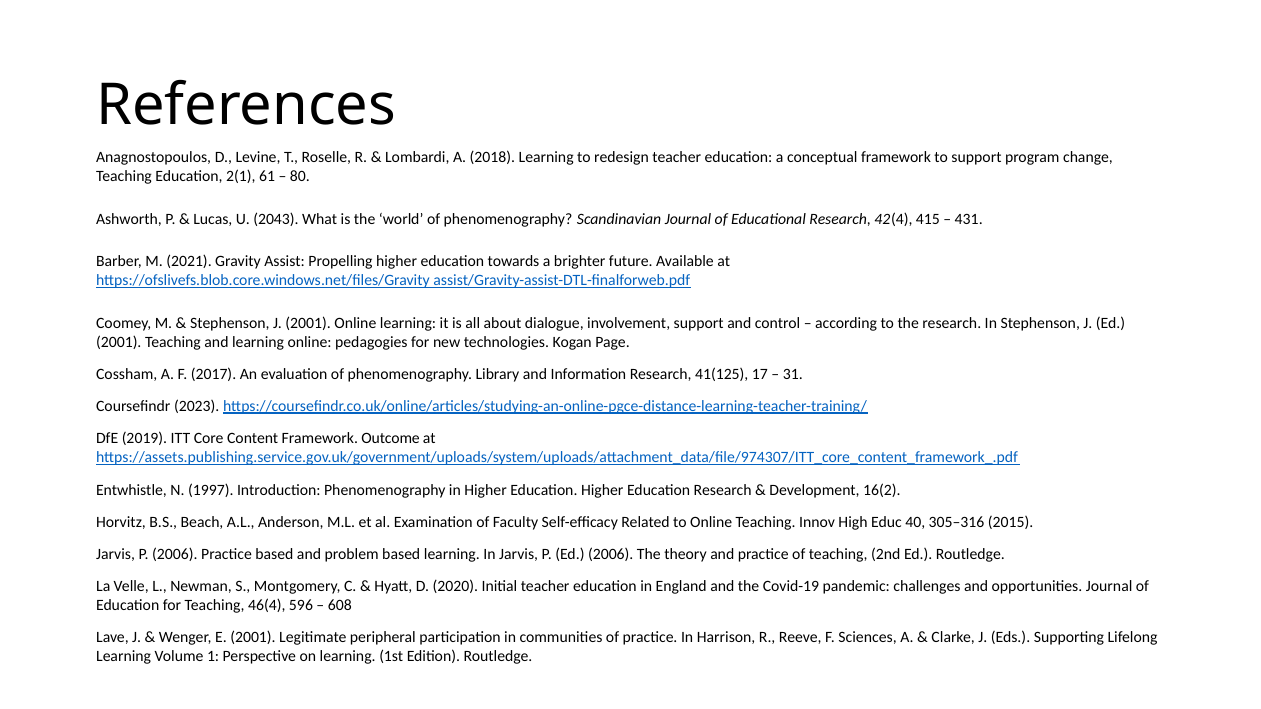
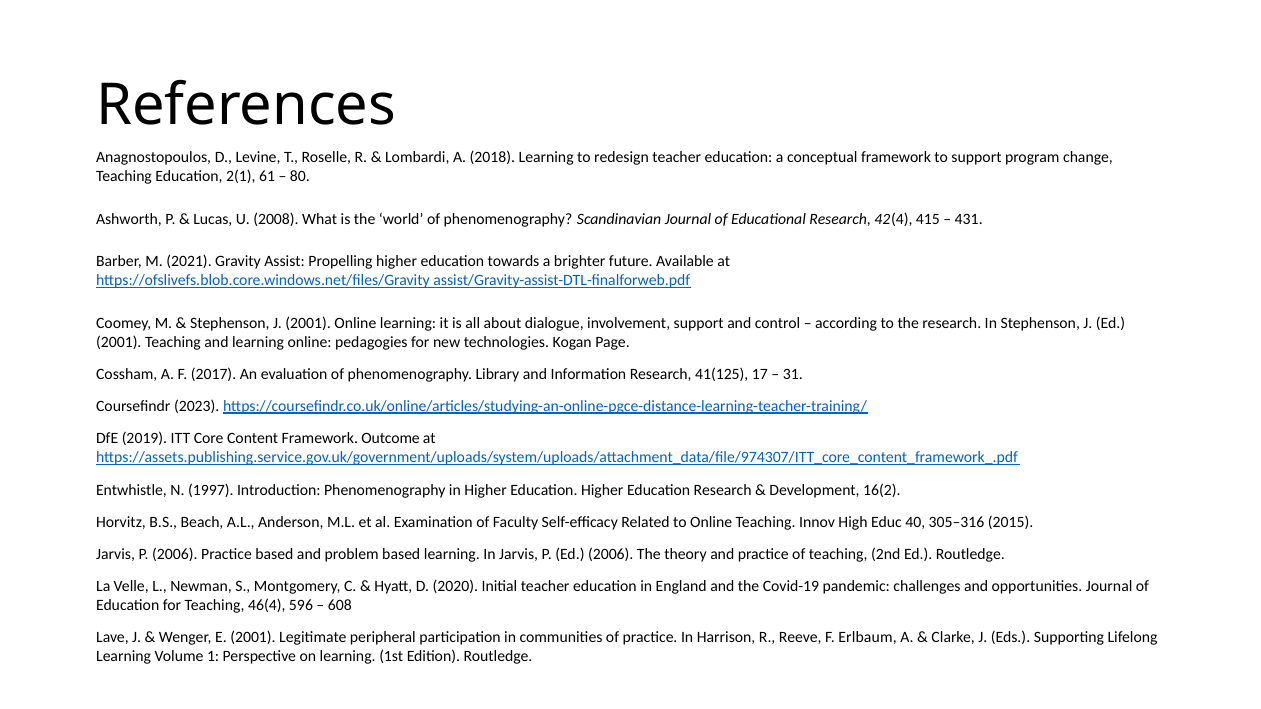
2043: 2043 -> 2008 (276, 219)
Sciences: Sciences -> Erlbaum (868, 637)
